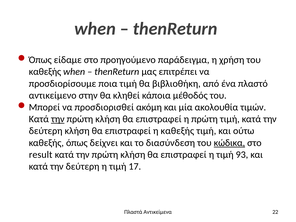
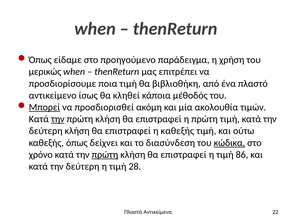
καθεξής: καθεξής -> μερικώς (45, 72)
στην: στην -> ίσως (88, 95)
Μπορεί underline: none -> present (44, 107)
result: result -> χρόνο (41, 155)
πρώτη underline: none -> present (105, 155)
93: 93 -> 86 (242, 155)
17: 17 -> 28 (135, 166)
